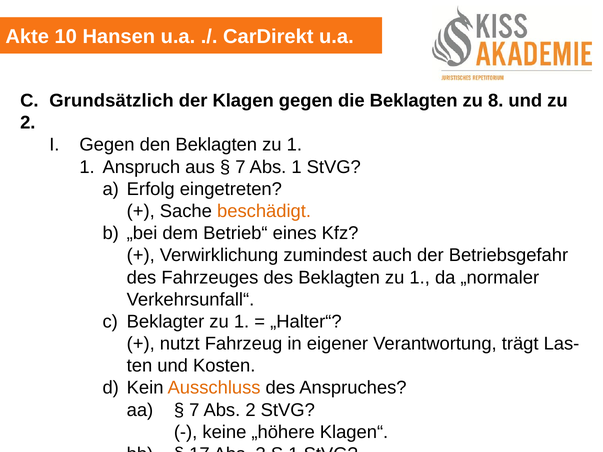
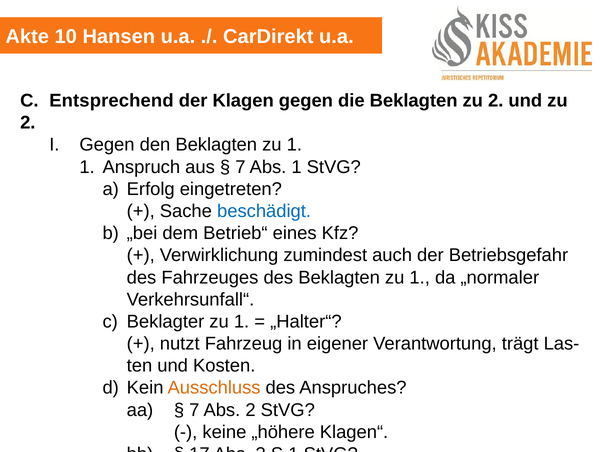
Grundsätzlich: Grundsätzlich -> Entsprechend (111, 101)
Beklagten zu 8: 8 -> 2 (496, 101)
beschädigt colour: orange -> blue (264, 211)
